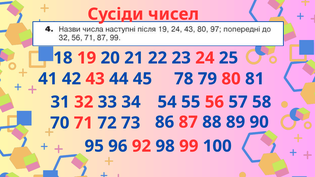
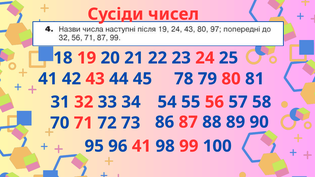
96 92: 92 -> 41 (141, 146)
